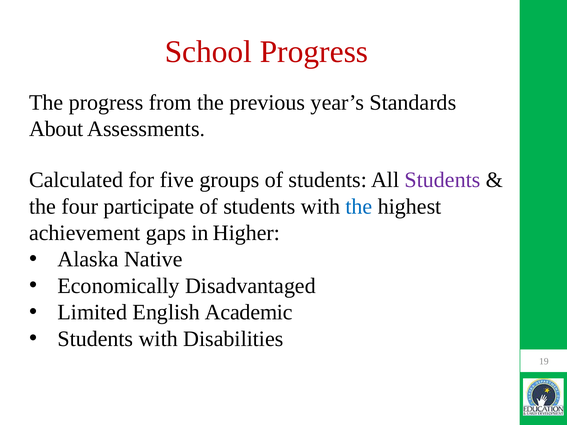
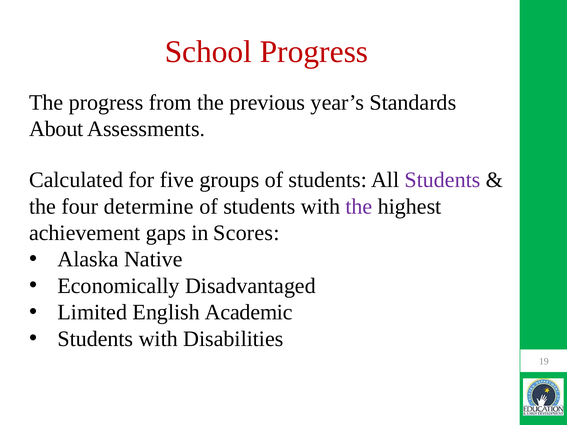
participate: participate -> determine (149, 207)
the colour: blue -> purple (359, 207)
Higher: Higher -> Scores (246, 233)
